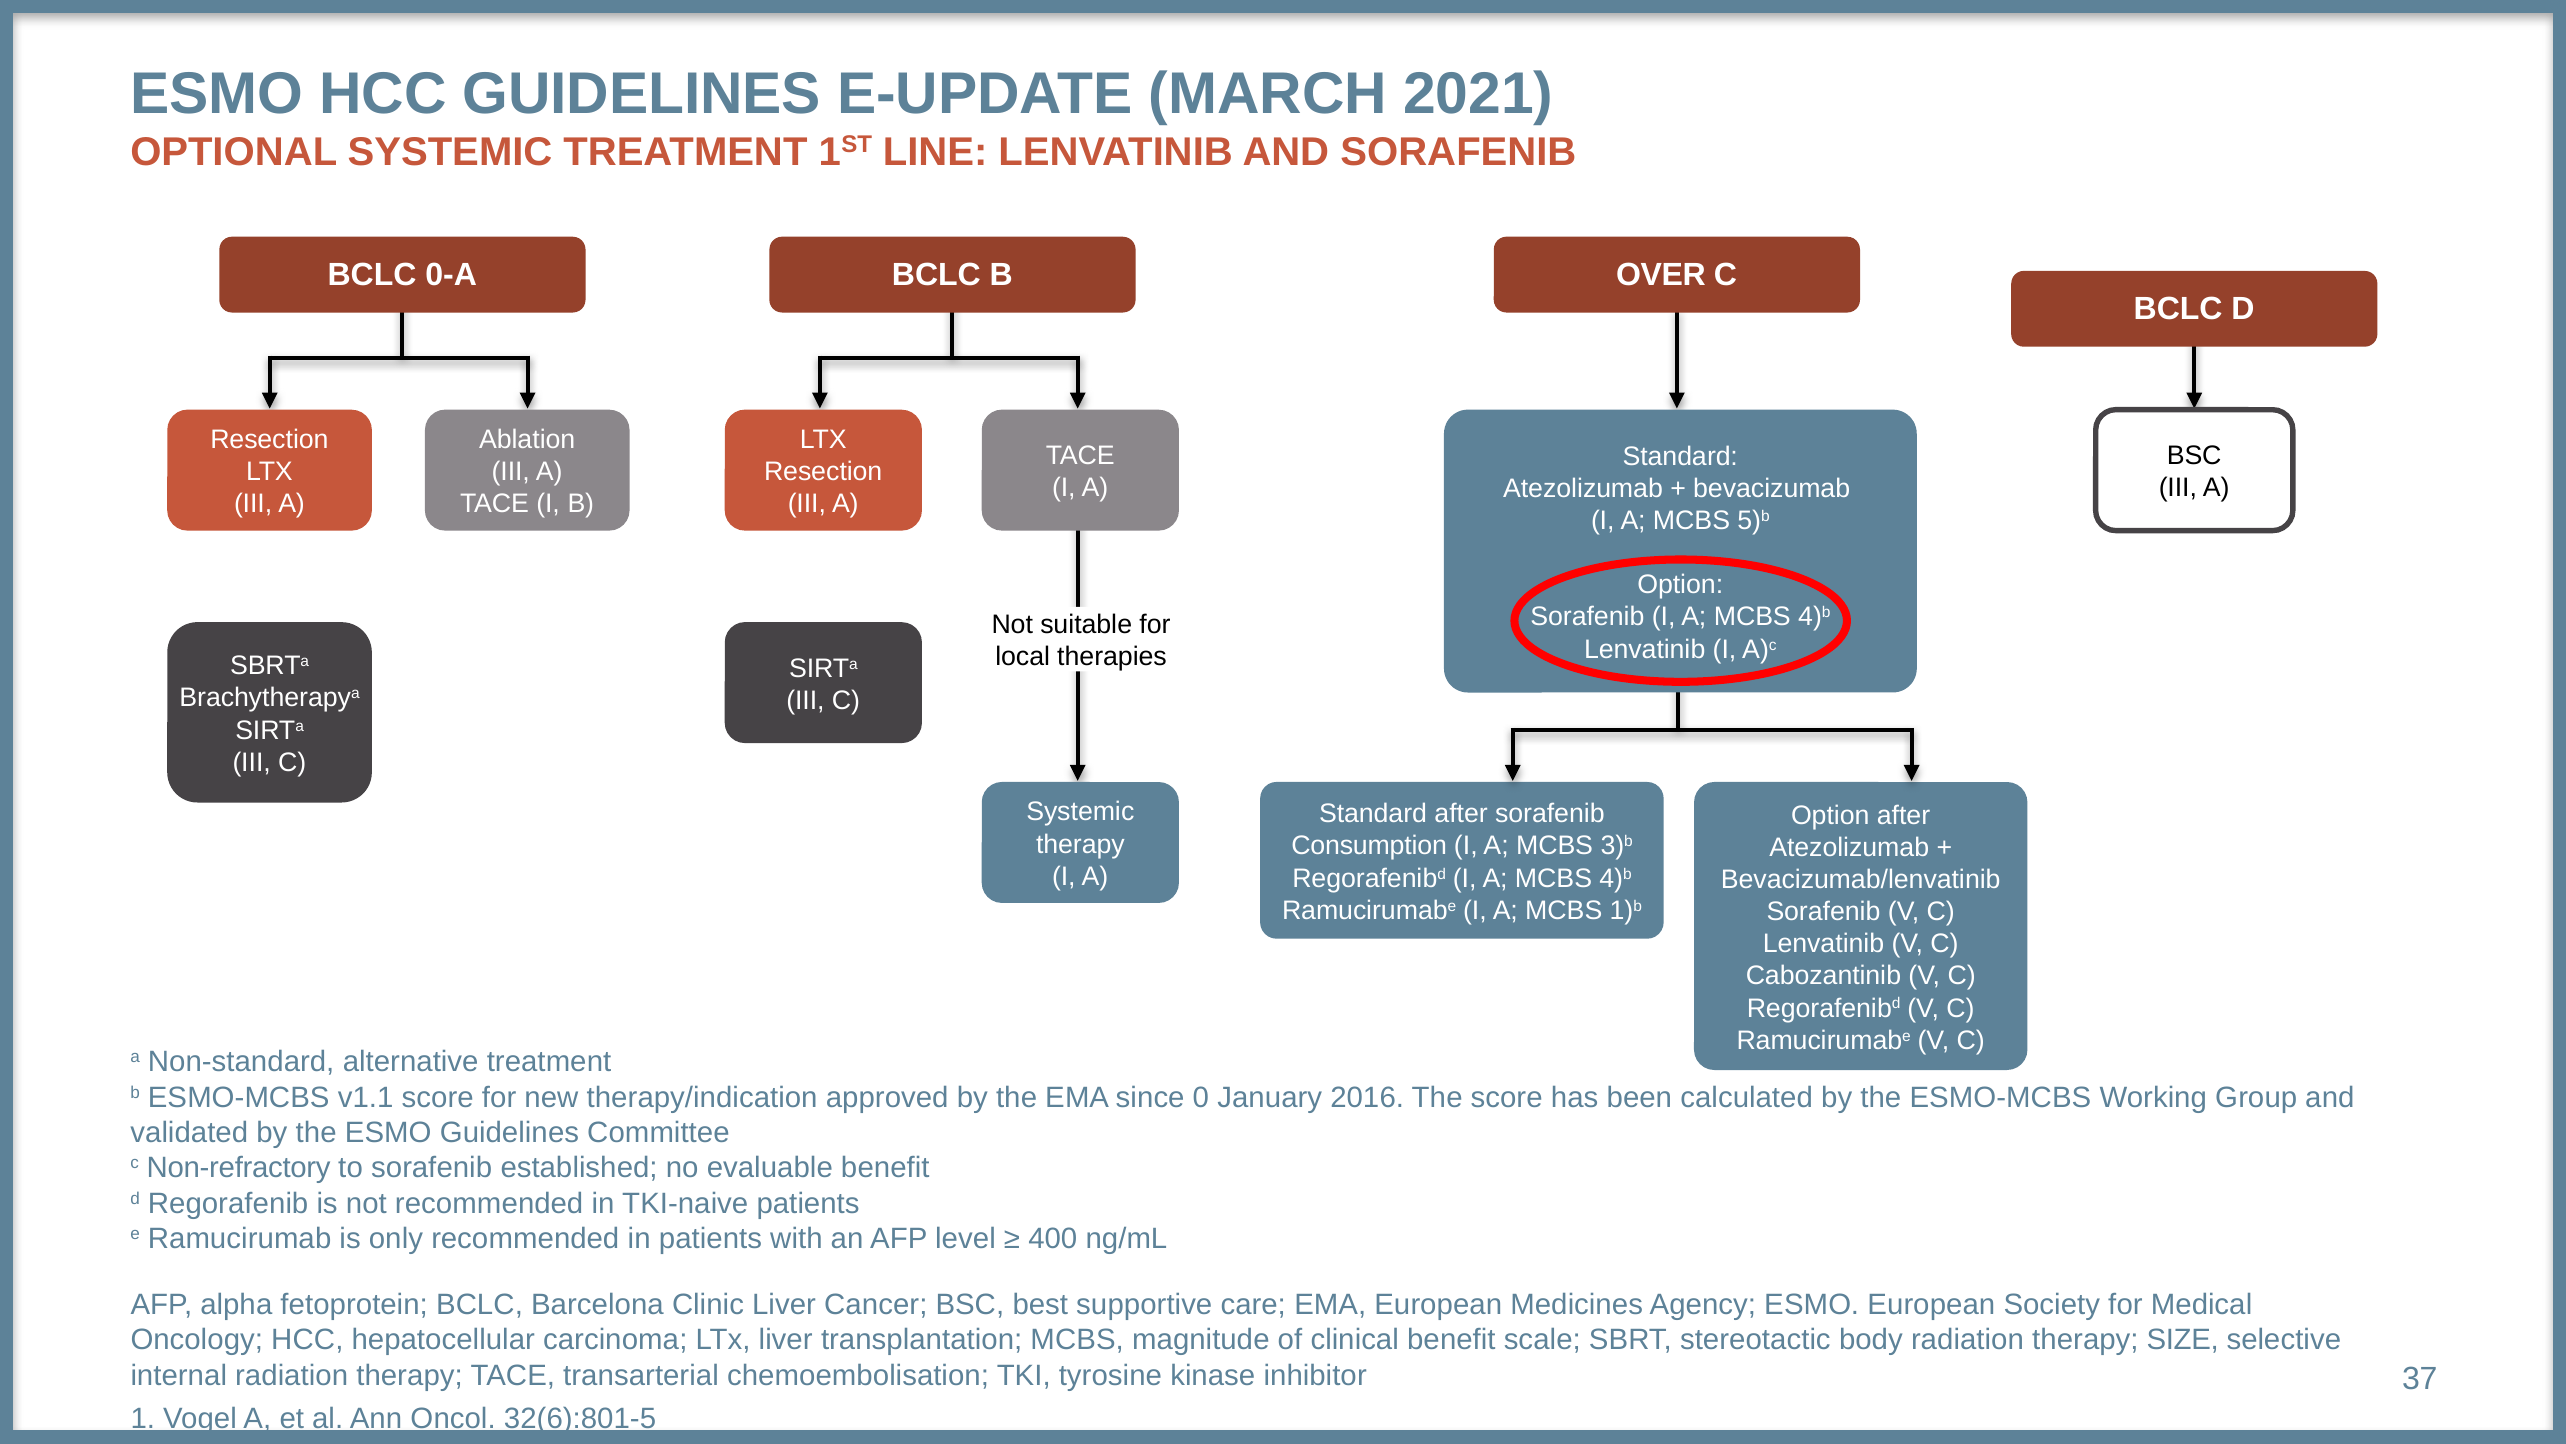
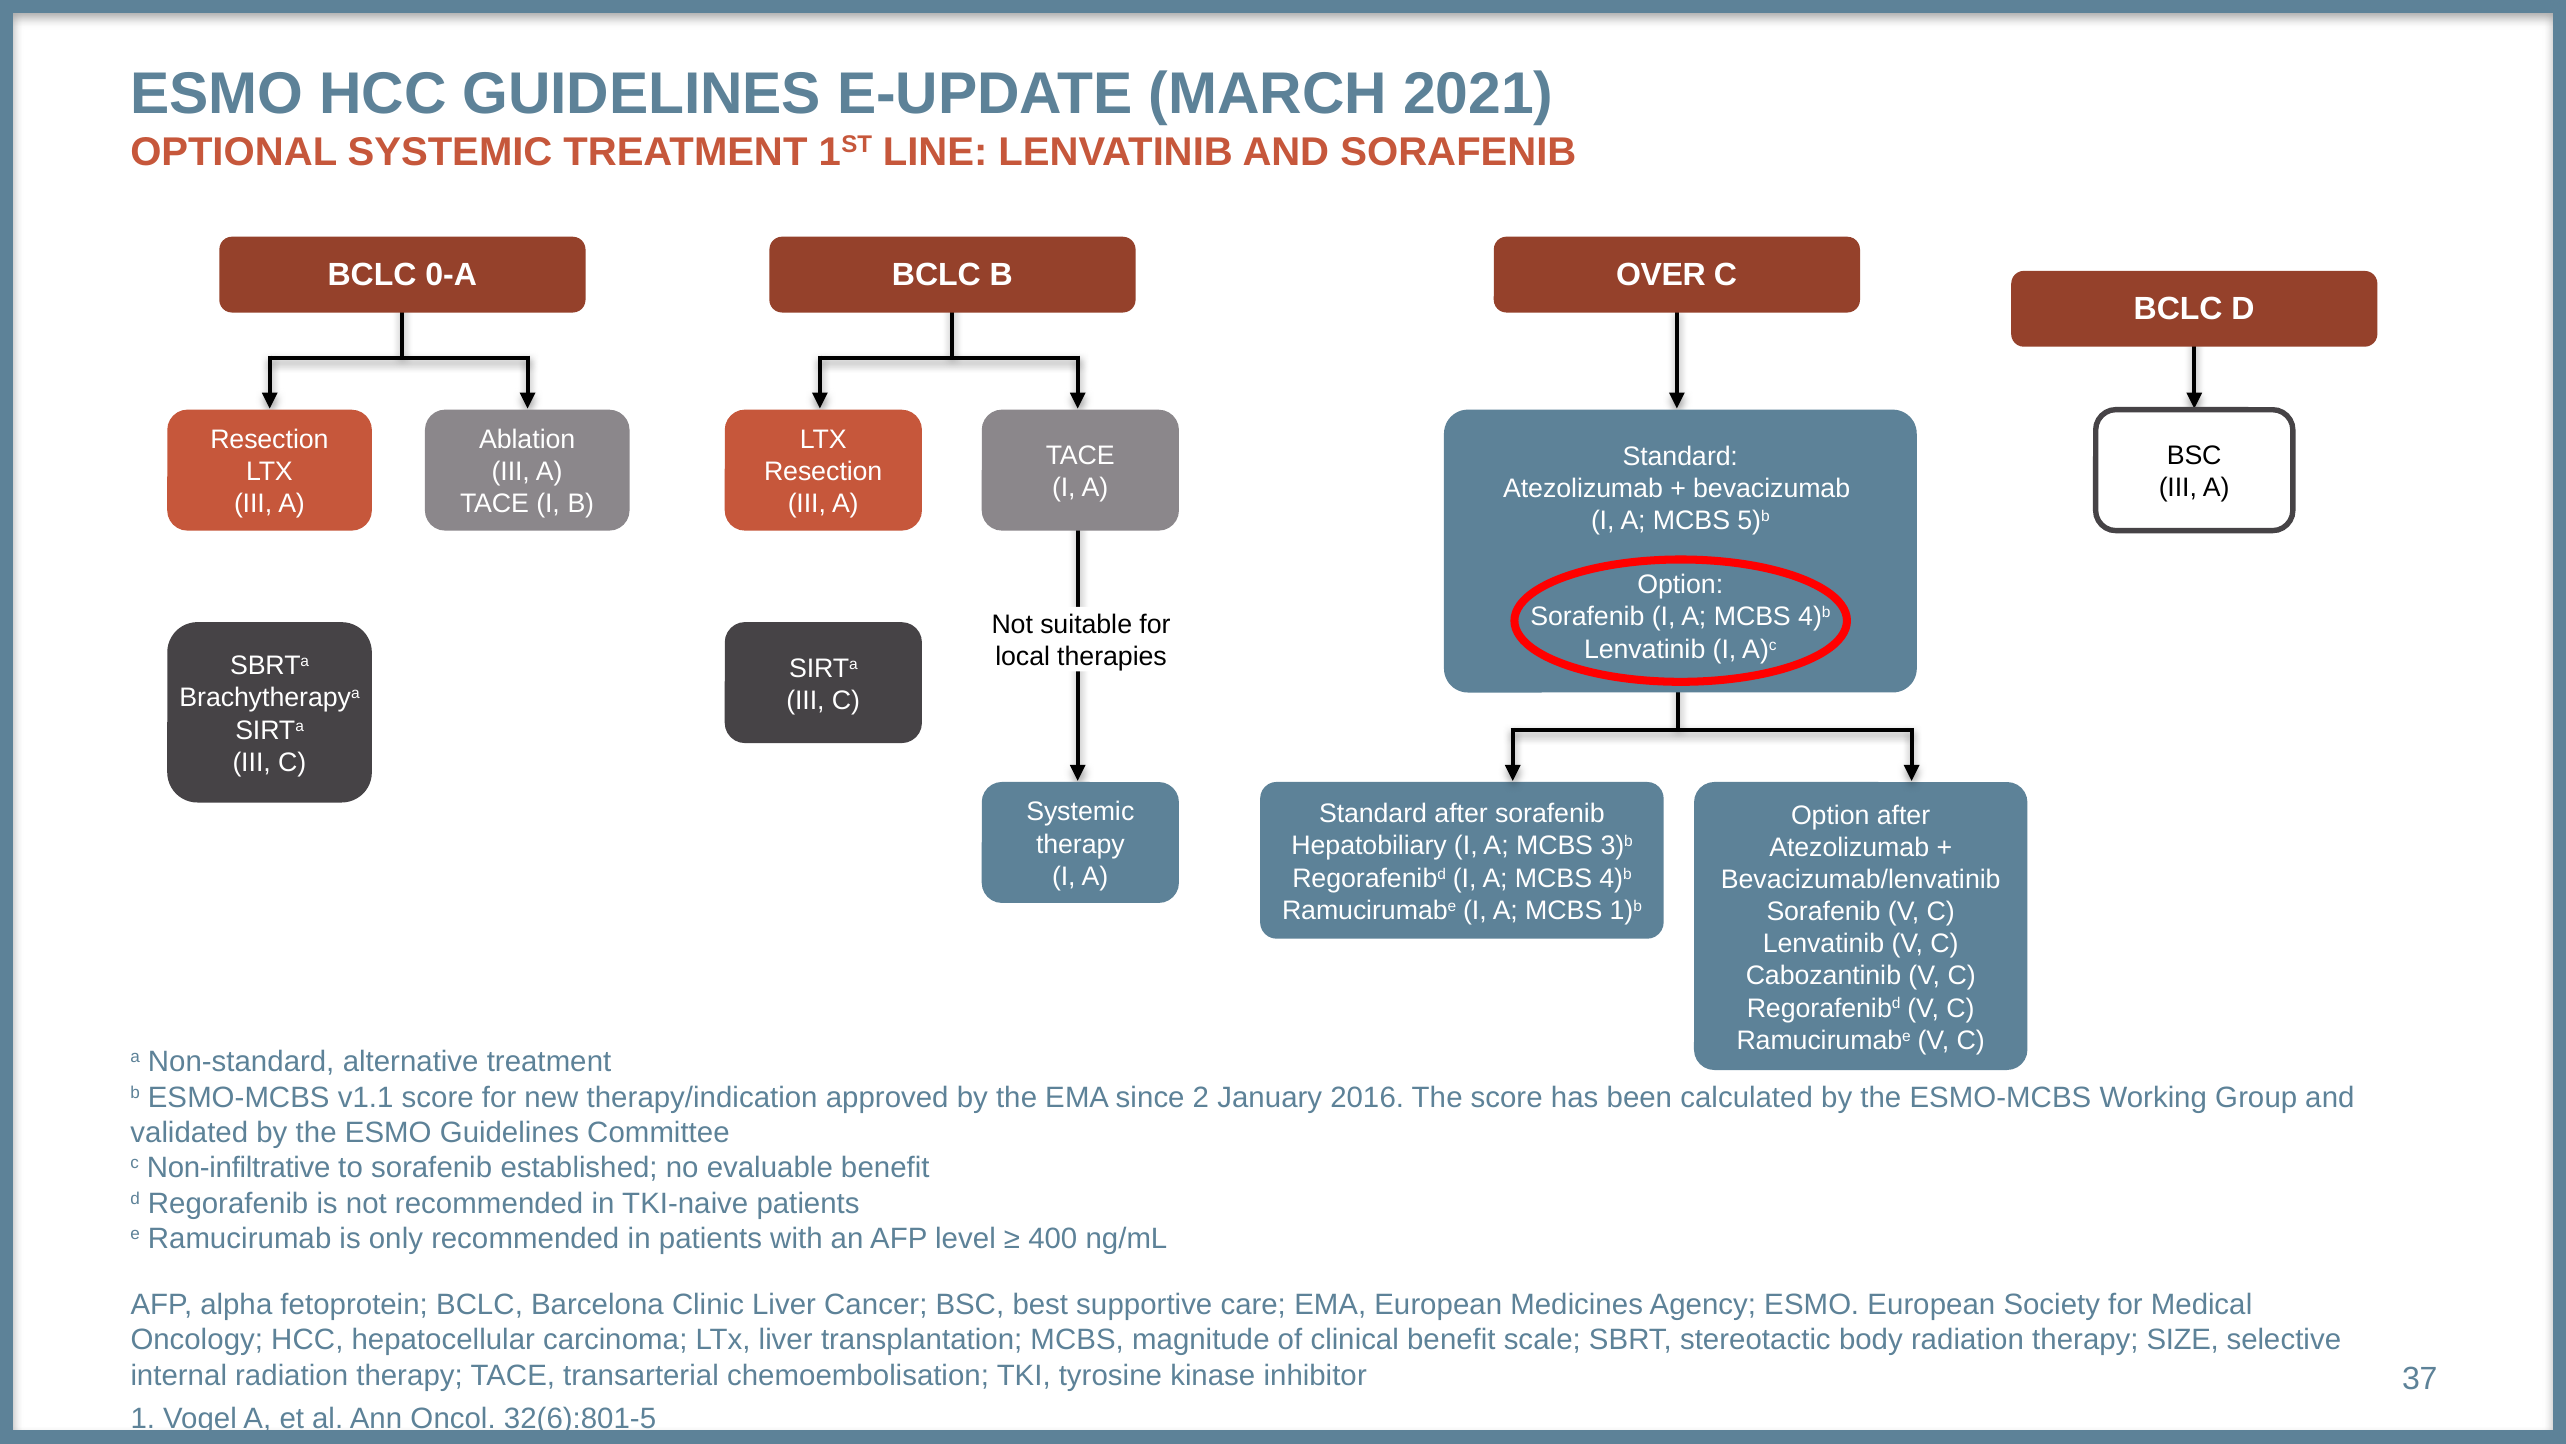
Consumption: Consumption -> Hepatobiliary (1369, 846)
0: 0 -> 2 (1201, 1097)
Non-refractory: Non-refractory -> Non-infiltrative (239, 1168)
